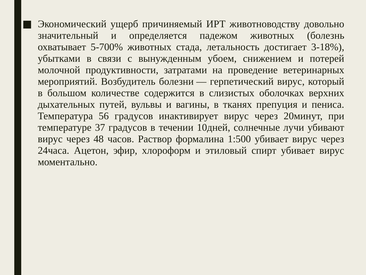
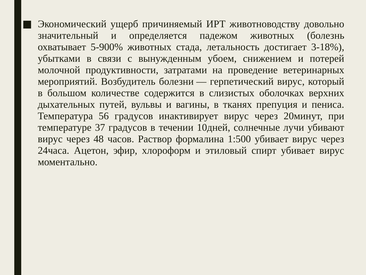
5-700%: 5-700% -> 5-900% (107, 47)
